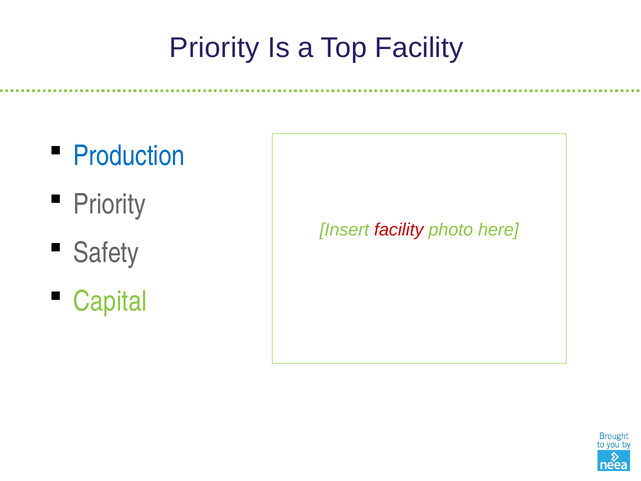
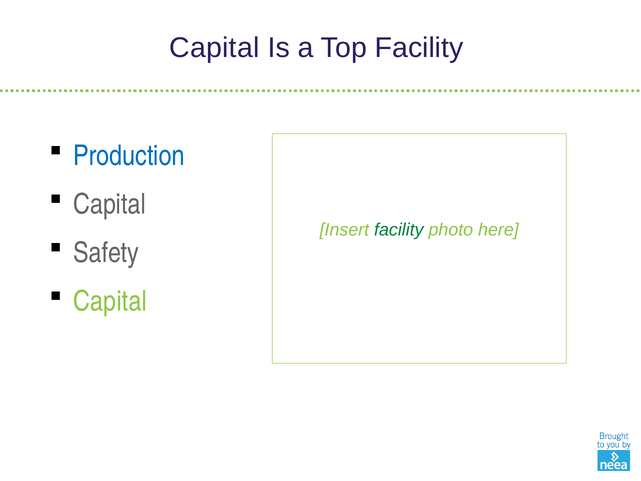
Priority: Priority -> Capital (214, 48)
Priority: Priority -> Capital (109, 204)
facility colour: red -> green (399, 230)
